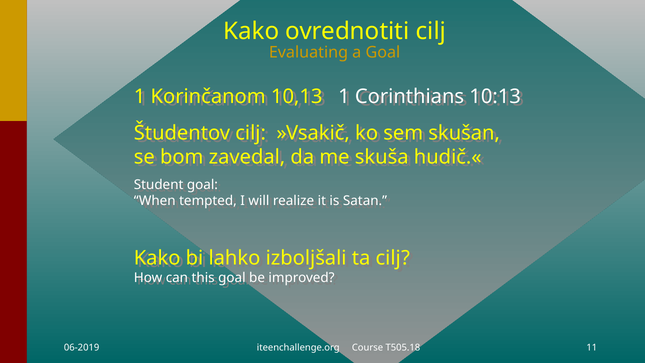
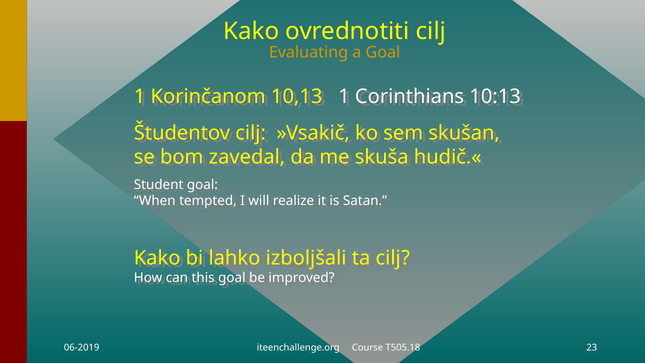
11: 11 -> 23 (592, 347)
